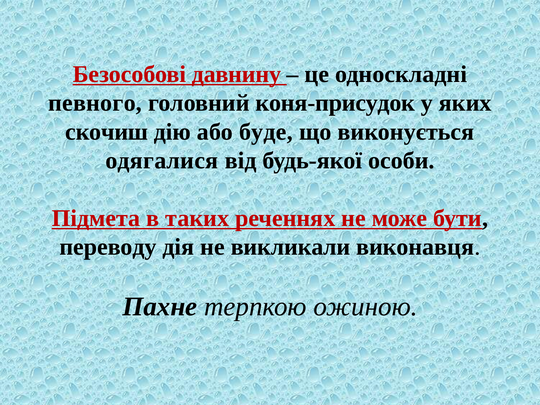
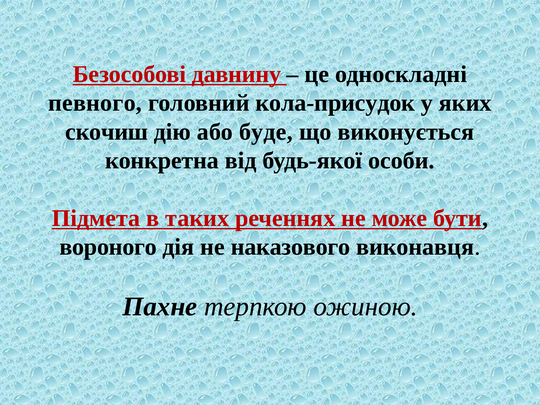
коня-присудок: коня-присудок -> кола-присудок (335, 103)
одягалися: одягалися -> конкретна (162, 161)
переводу: переводу -> вороного (108, 247)
викликали: викликали -> наказового (290, 247)
